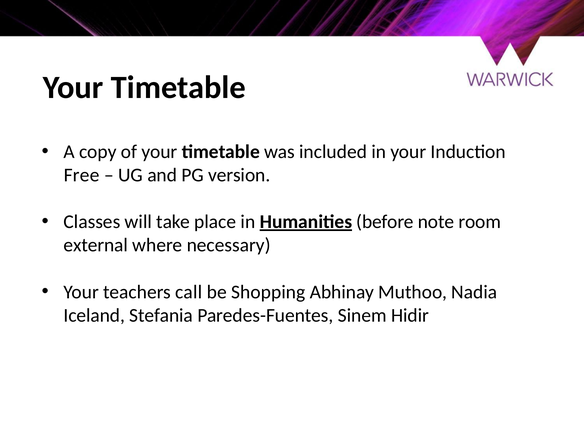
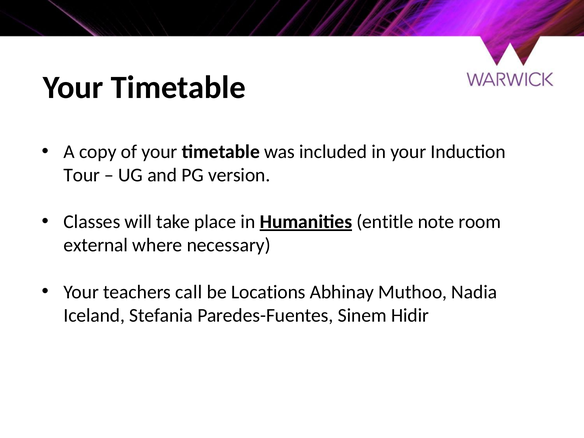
Free: Free -> Tour (82, 175)
before: before -> entitle (385, 222)
Shopping: Shopping -> Locations (268, 292)
